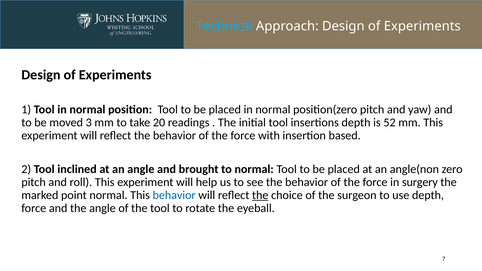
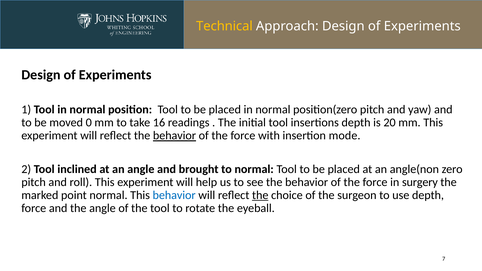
Technical colour: light blue -> yellow (224, 26)
3: 3 -> 0 (89, 123)
20: 20 -> 16 (159, 123)
52: 52 -> 20 (390, 123)
behavior underline: none -> present (174, 136)
based: based -> mode (345, 136)
